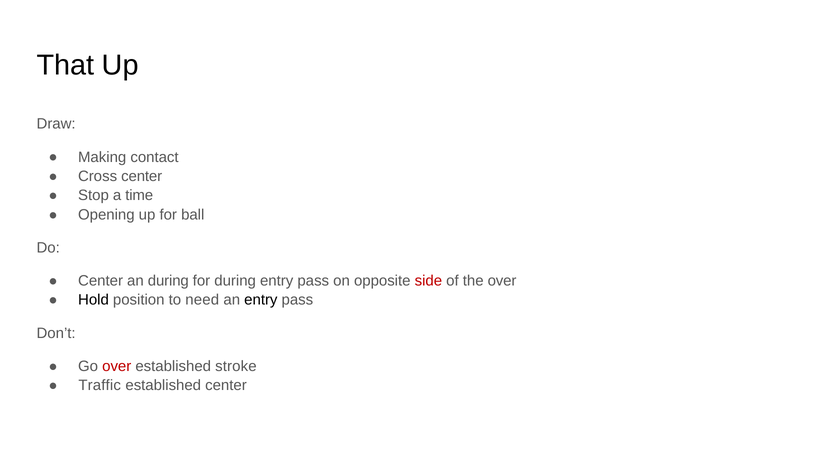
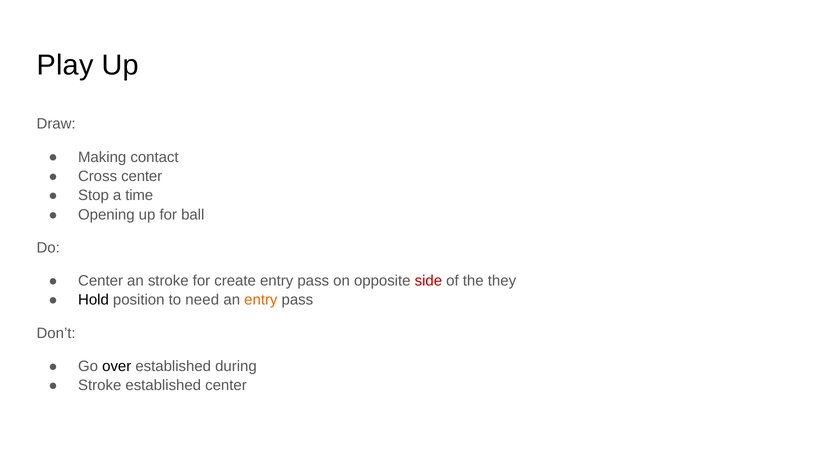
That: That -> Play (65, 65)
an during: during -> stroke (168, 281)
for during: during -> create (235, 281)
the over: over -> they (502, 281)
entry colour: black -> orange (261, 300)
over colour: red -> black (117, 366)
stroke: stroke -> during (236, 366)
Traffic: Traffic -> Stroke (100, 385)
